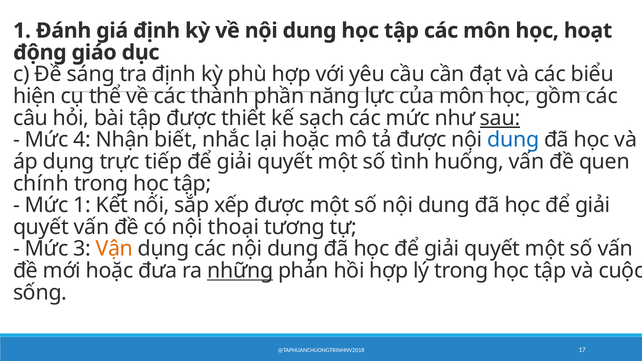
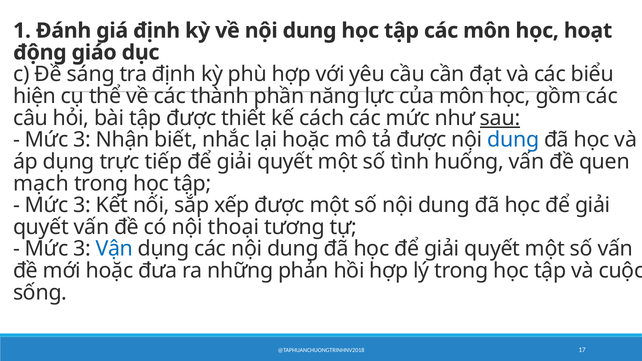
sạch: sạch -> cách (322, 118)
4: 4 -> 3 (82, 140)
chính: chính -> mạch (41, 184)
1: 1 -> 3 (82, 205)
Vận colour: orange -> blue (114, 249)
những underline: present -> none (240, 271)
